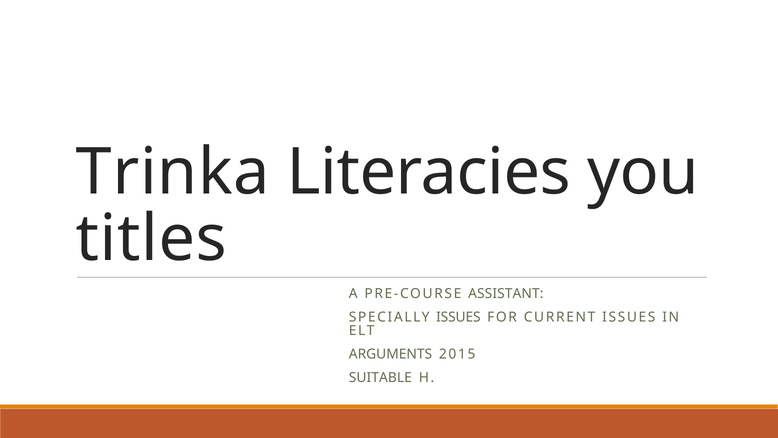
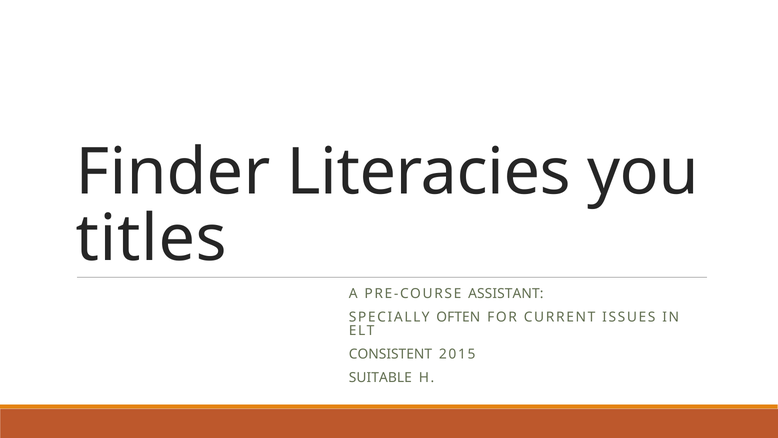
Trinka: Trinka -> Finder (173, 172)
SPECIALLY ISSUES: ISSUES -> OFTEN (458, 317)
ARGUMENTS: ARGUMENTS -> CONSISTENT (390, 354)
